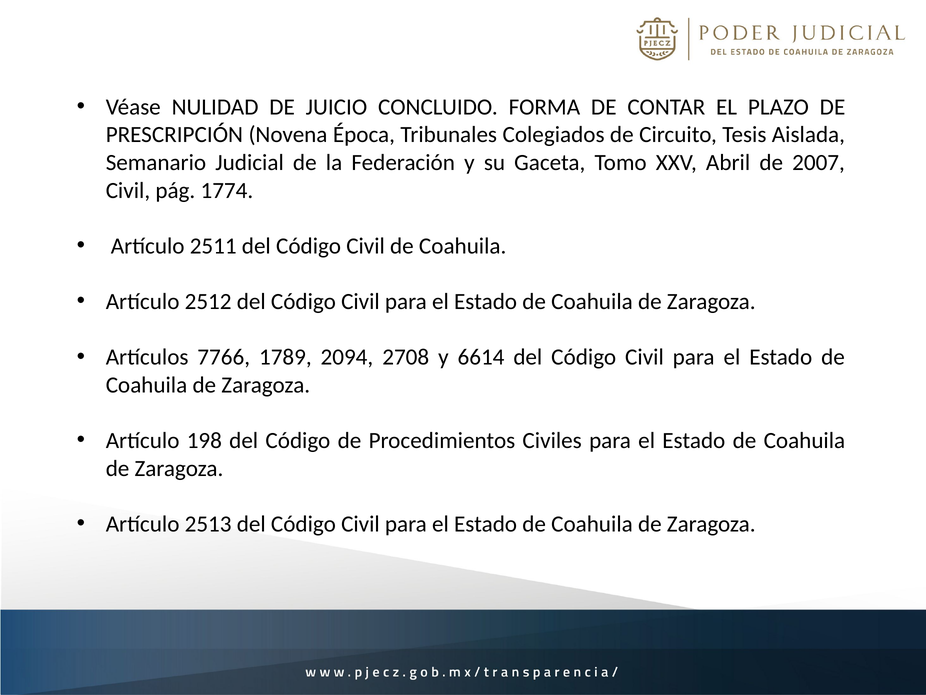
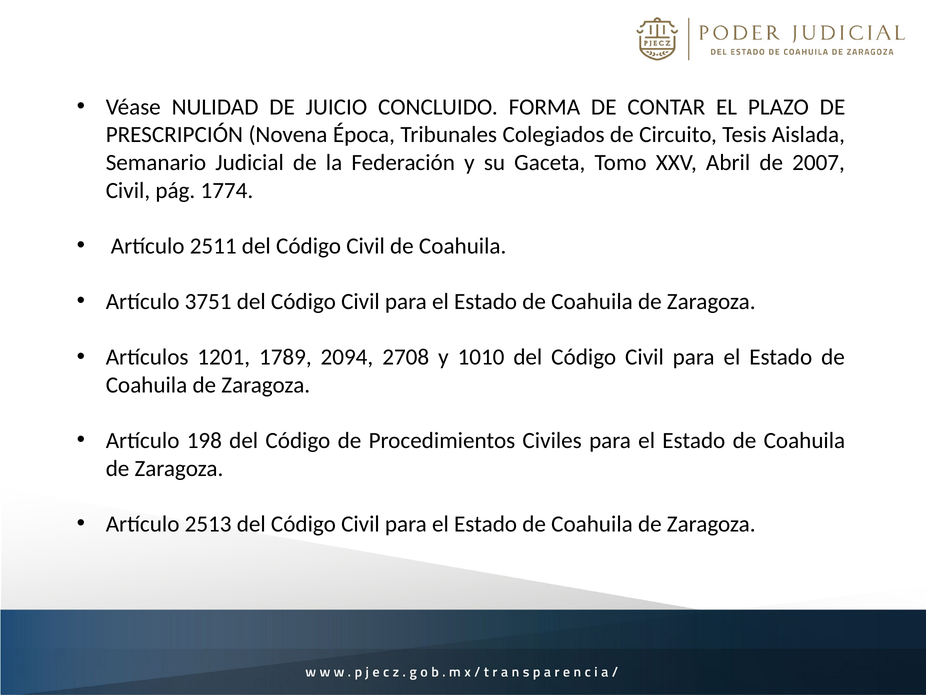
2512: 2512 -> 3751 (208, 301)
7766: 7766 -> 1201 (224, 357)
6614: 6614 -> 1010 (481, 357)
